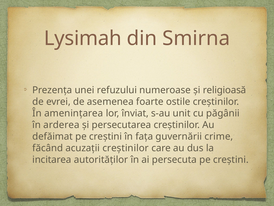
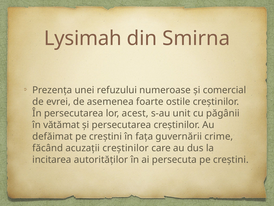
religioasă: religioasă -> comercial (225, 90)
În amenințarea: amenințarea -> persecutarea (74, 113)
înviat: înviat -> acest (135, 113)
arderea: arderea -> vătămat (61, 125)
